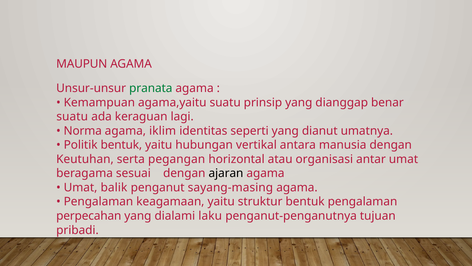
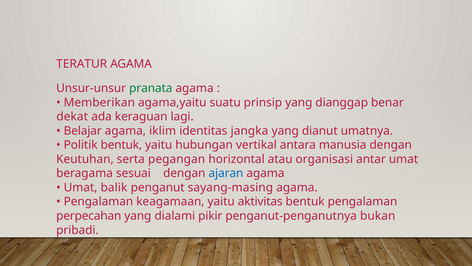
MAUPUN: MAUPUN -> TERATUR (82, 64)
Kemampuan: Kemampuan -> Memberikan (99, 102)
suatu: suatu -> dekat (72, 116)
Norma: Norma -> Belajar (83, 131)
seperti: seperti -> jangka (249, 131)
ajaran colour: black -> blue (226, 173)
struktur: struktur -> aktivitas (260, 201)
laku: laku -> pikir (210, 216)
tujuan: tujuan -> bukan (378, 216)
